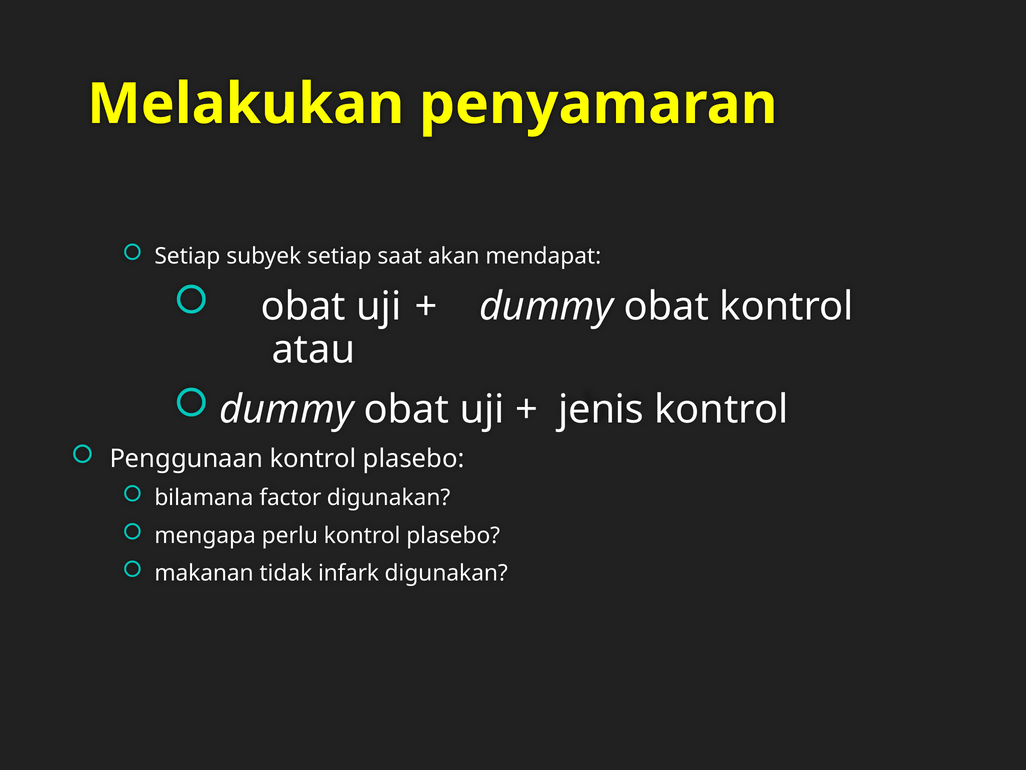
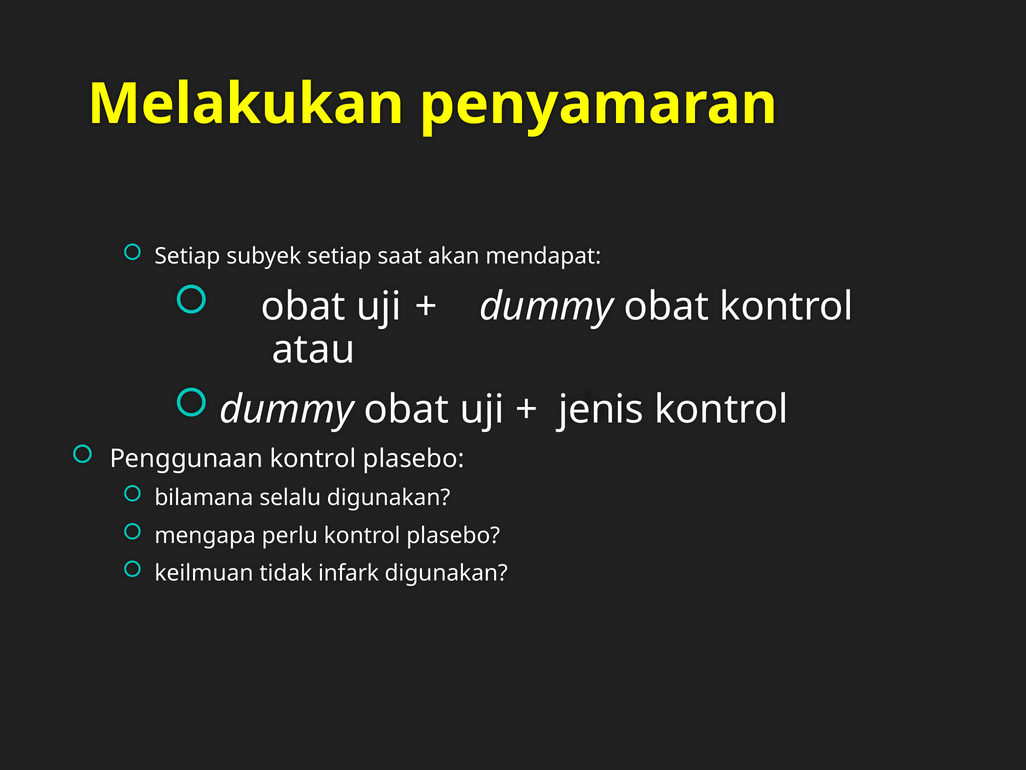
factor: factor -> selalu (290, 498)
makanan: makanan -> keilmuan (204, 573)
